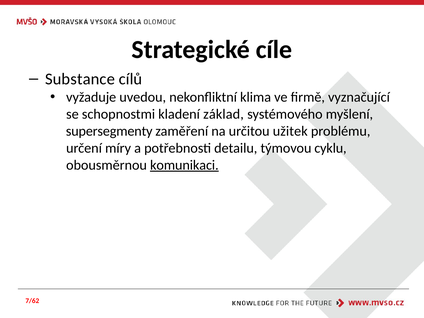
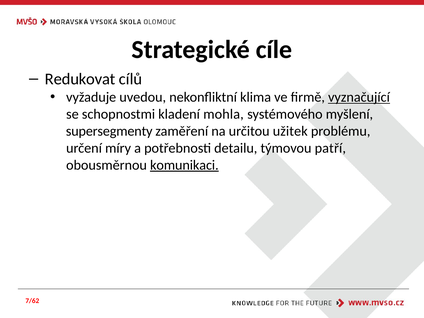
Substance: Substance -> Redukovat (80, 79)
vyznačující underline: none -> present (359, 97)
základ: základ -> mohla (224, 114)
cyklu: cyklu -> patří (330, 148)
